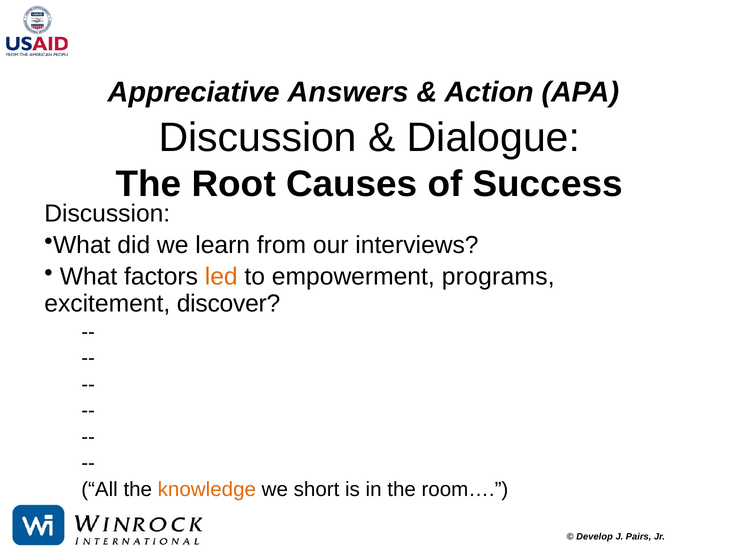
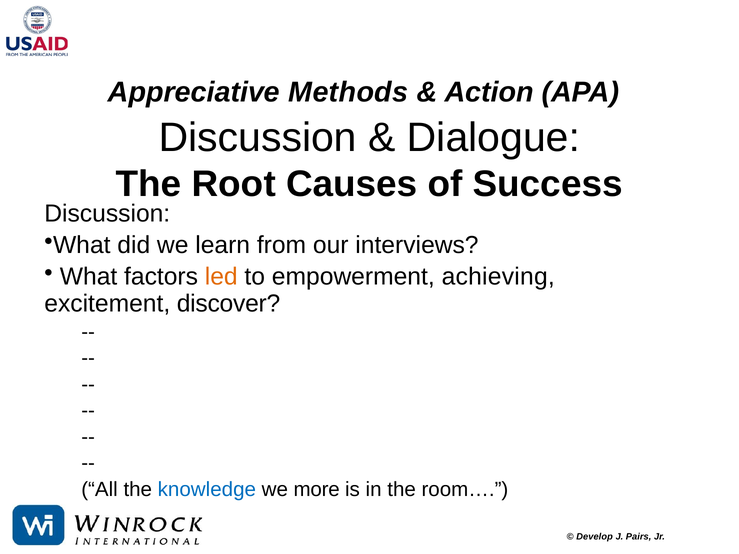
Answers: Answers -> Methods (348, 93)
programs: programs -> achieving (498, 277)
knowledge colour: orange -> blue (207, 490)
short: short -> more (317, 490)
